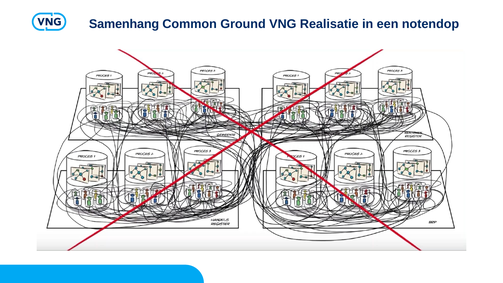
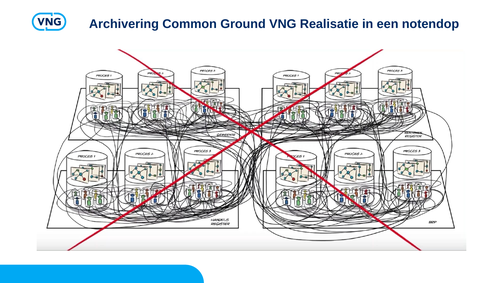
Samenhang: Samenhang -> Archivering (124, 24)
